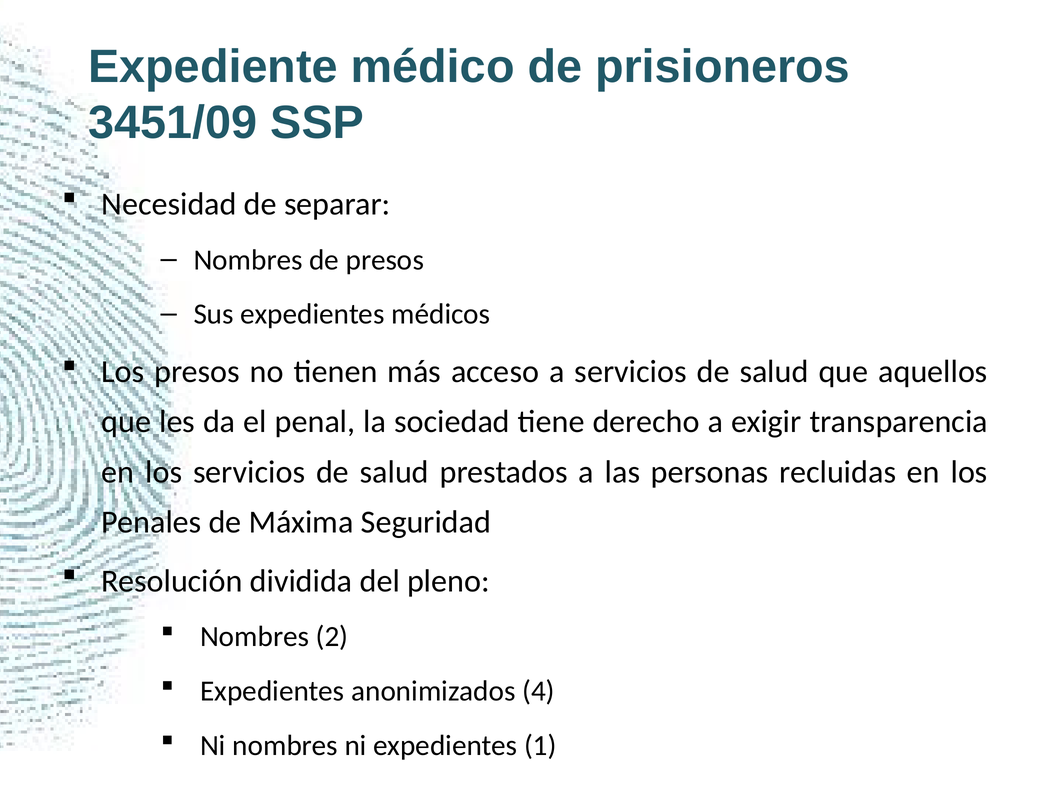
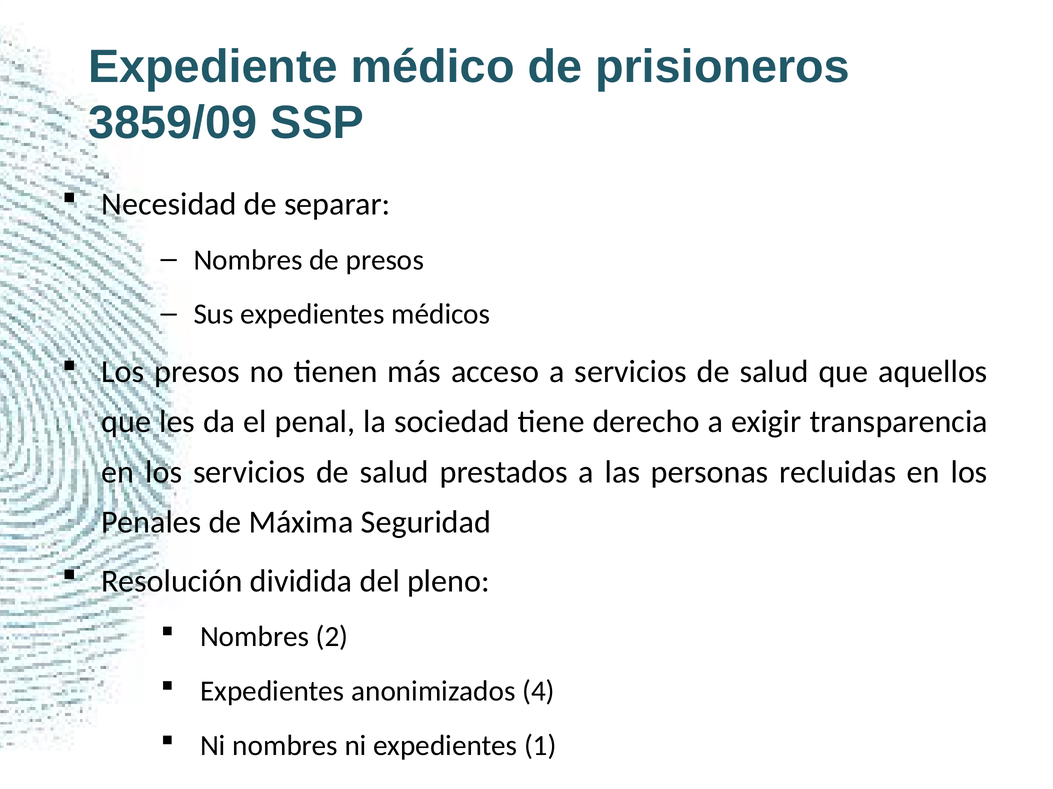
3451/09: 3451/09 -> 3859/09 (173, 123)
